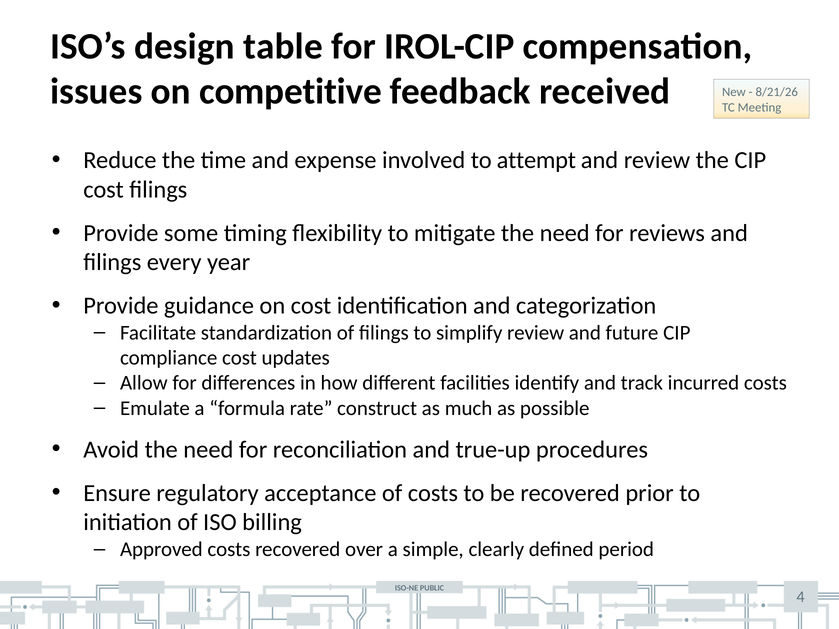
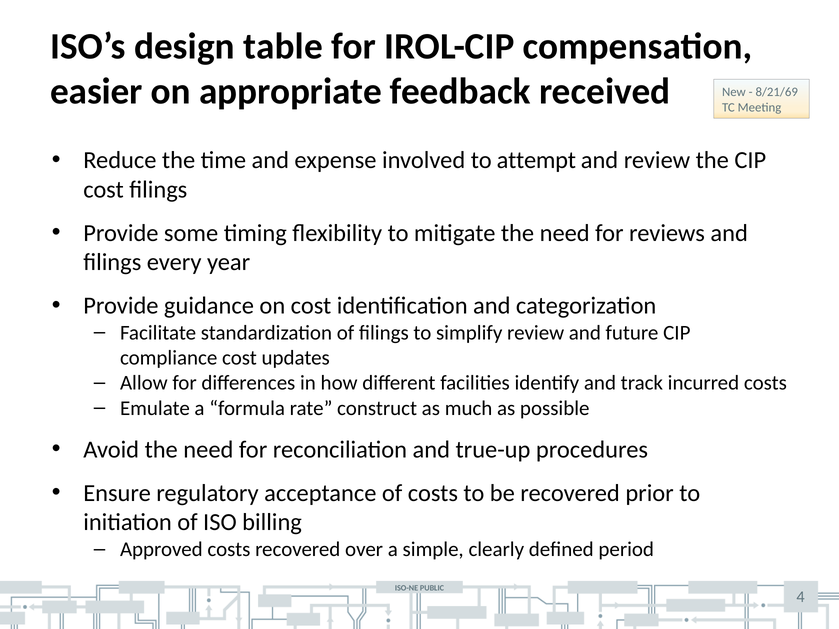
issues: issues -> easier (96, 91)
competitive: competitive -> appropriate (291, 91)
8/21/26: 8/21/26 -> 8/21/69 (777, 92)
